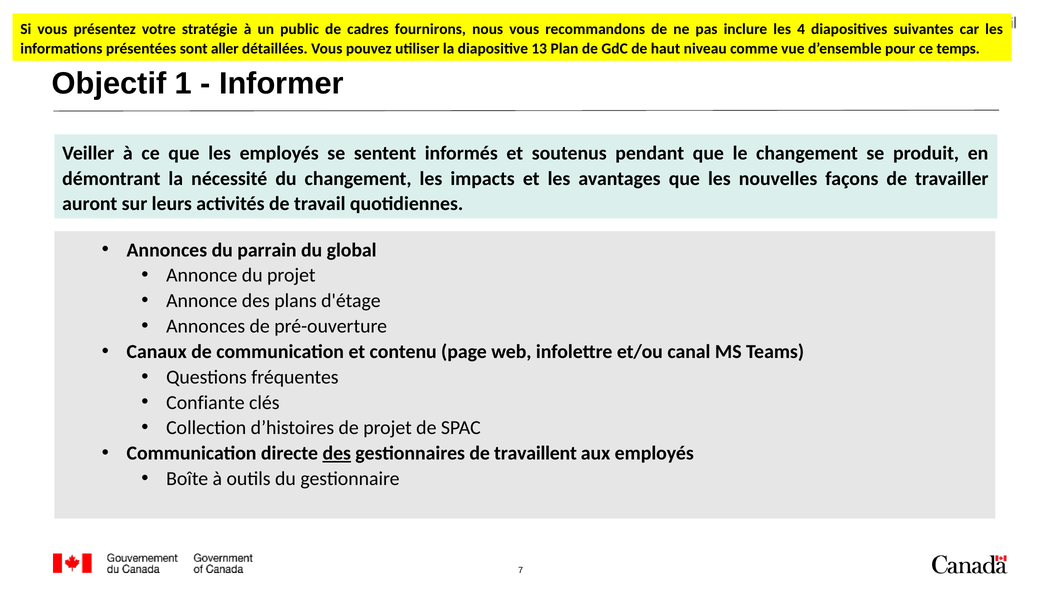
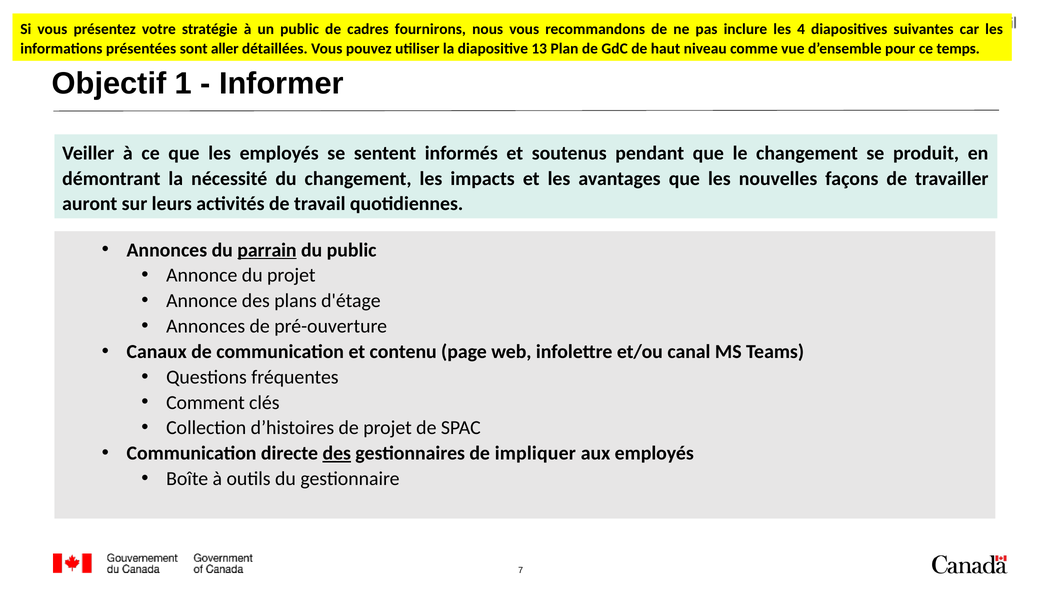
parrain underline: none -> present (267, 250)
du global: global -> public (352, 250)
Confiante: Confiante -> Comment (205, 402)
travaillent: travaillent -> impliquer (535, 453)
